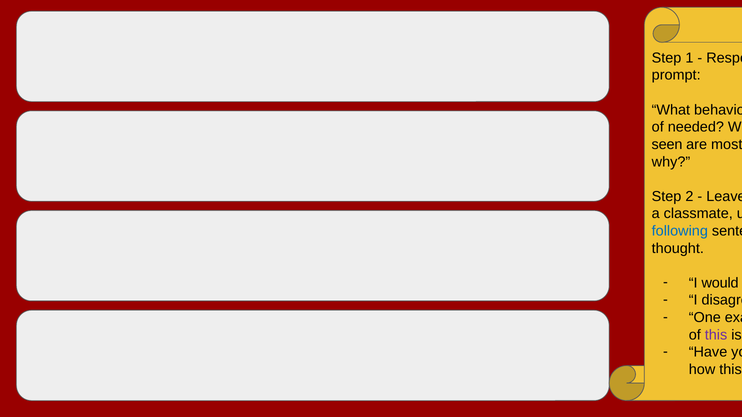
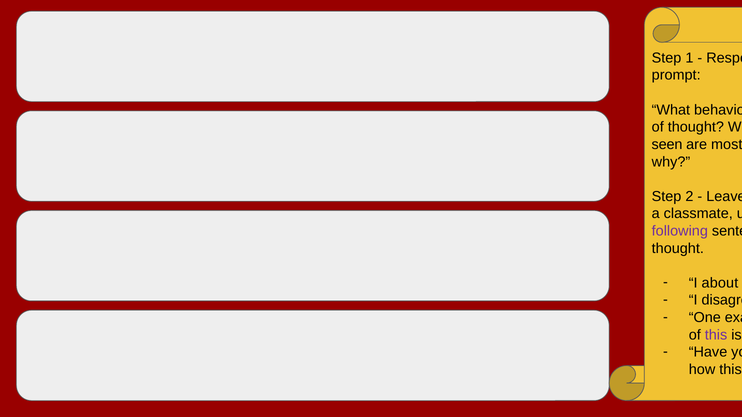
of needed: needed -> thought (696, 127)
following colour: blue -> purple (680, 231)
I would: would -> about (720, 283)
